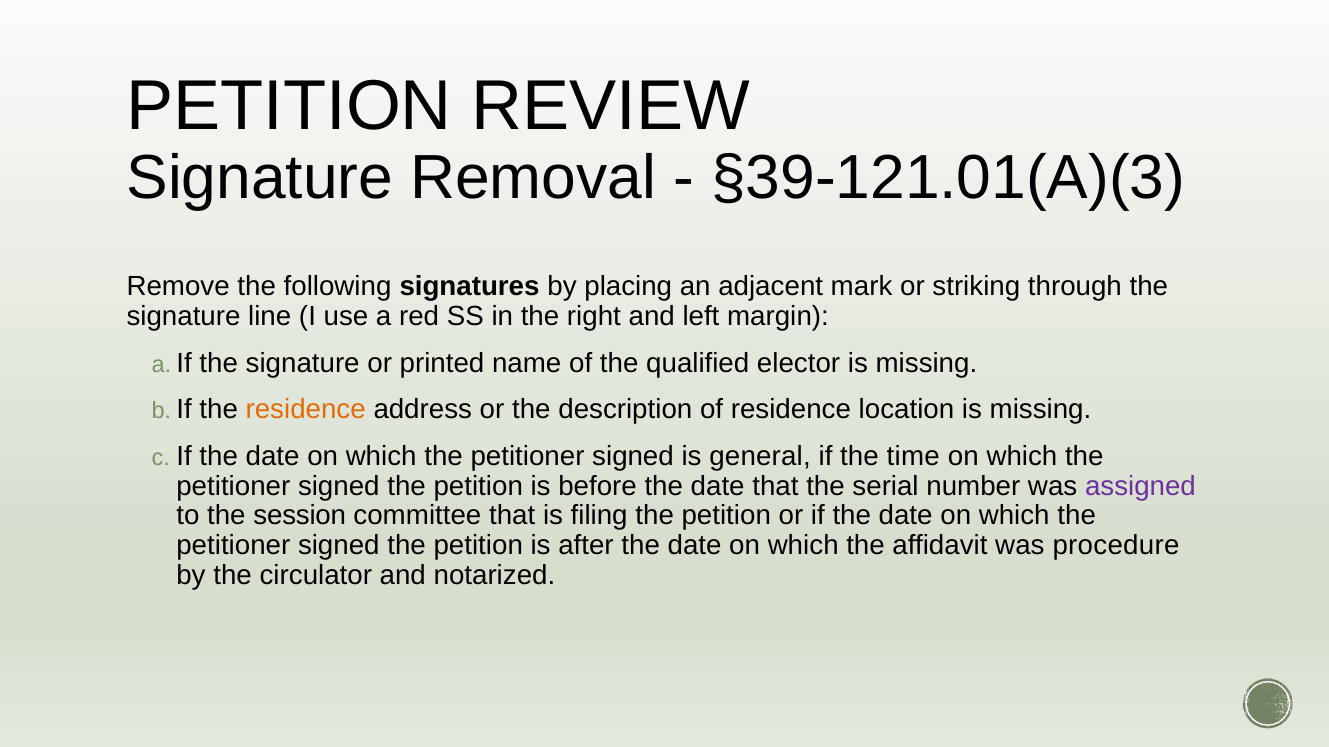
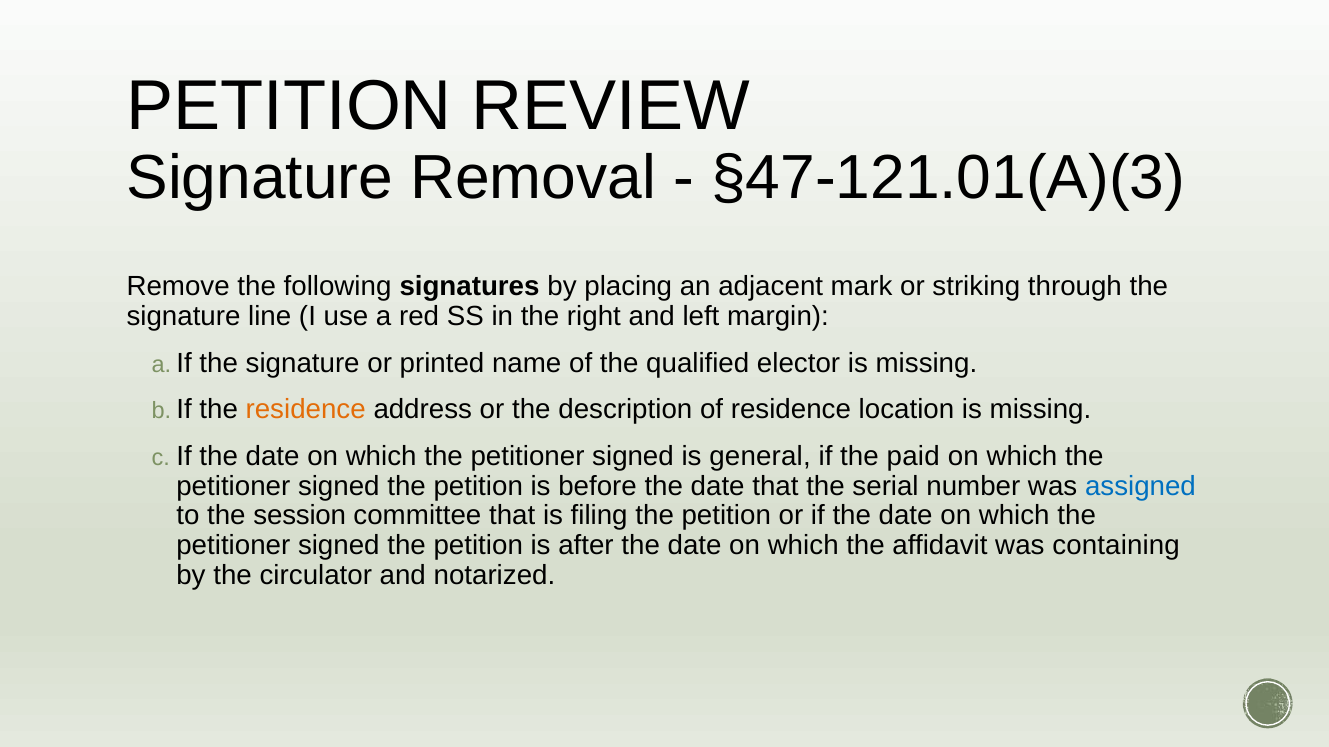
§39-121.01(A)(3: §39-121.01(A)(3 -> §47-121.01(A)(3 (948, 178)
time: time -> paid (913, 456)
assigned colour: purple -> blue (1140, 486)
procedure: procedure -> containing (1116, 546)
